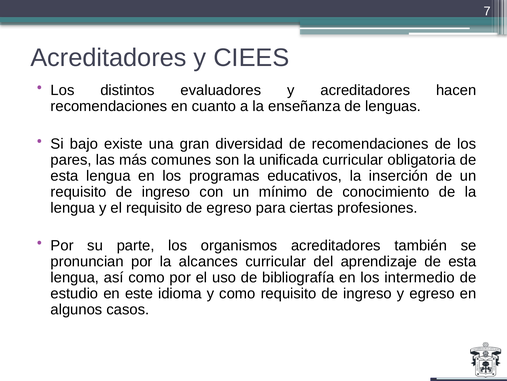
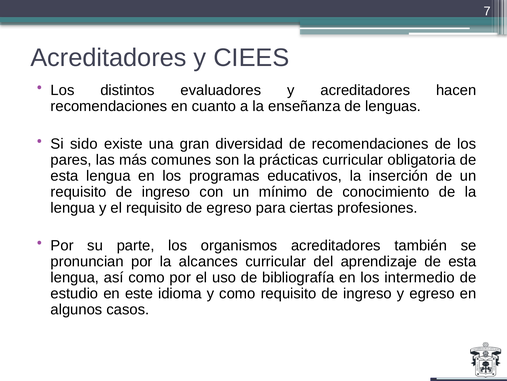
bajo: bajo -> sido (84, 144)
unificada: unificada -> prácticas (289, 160)
